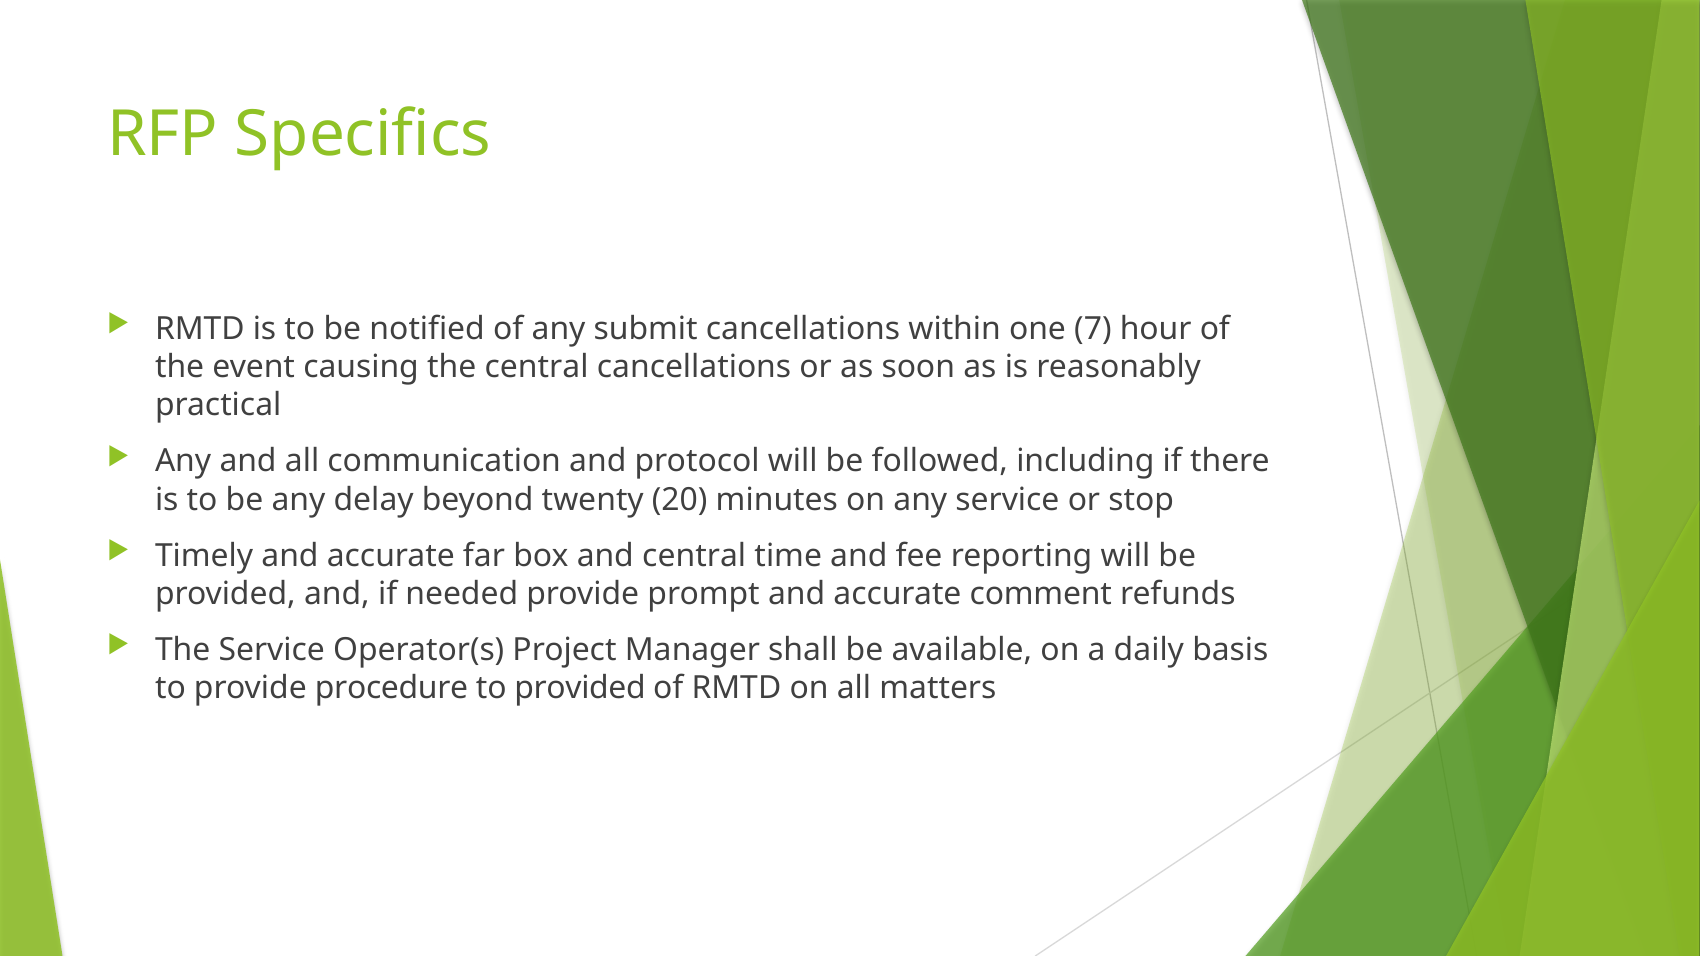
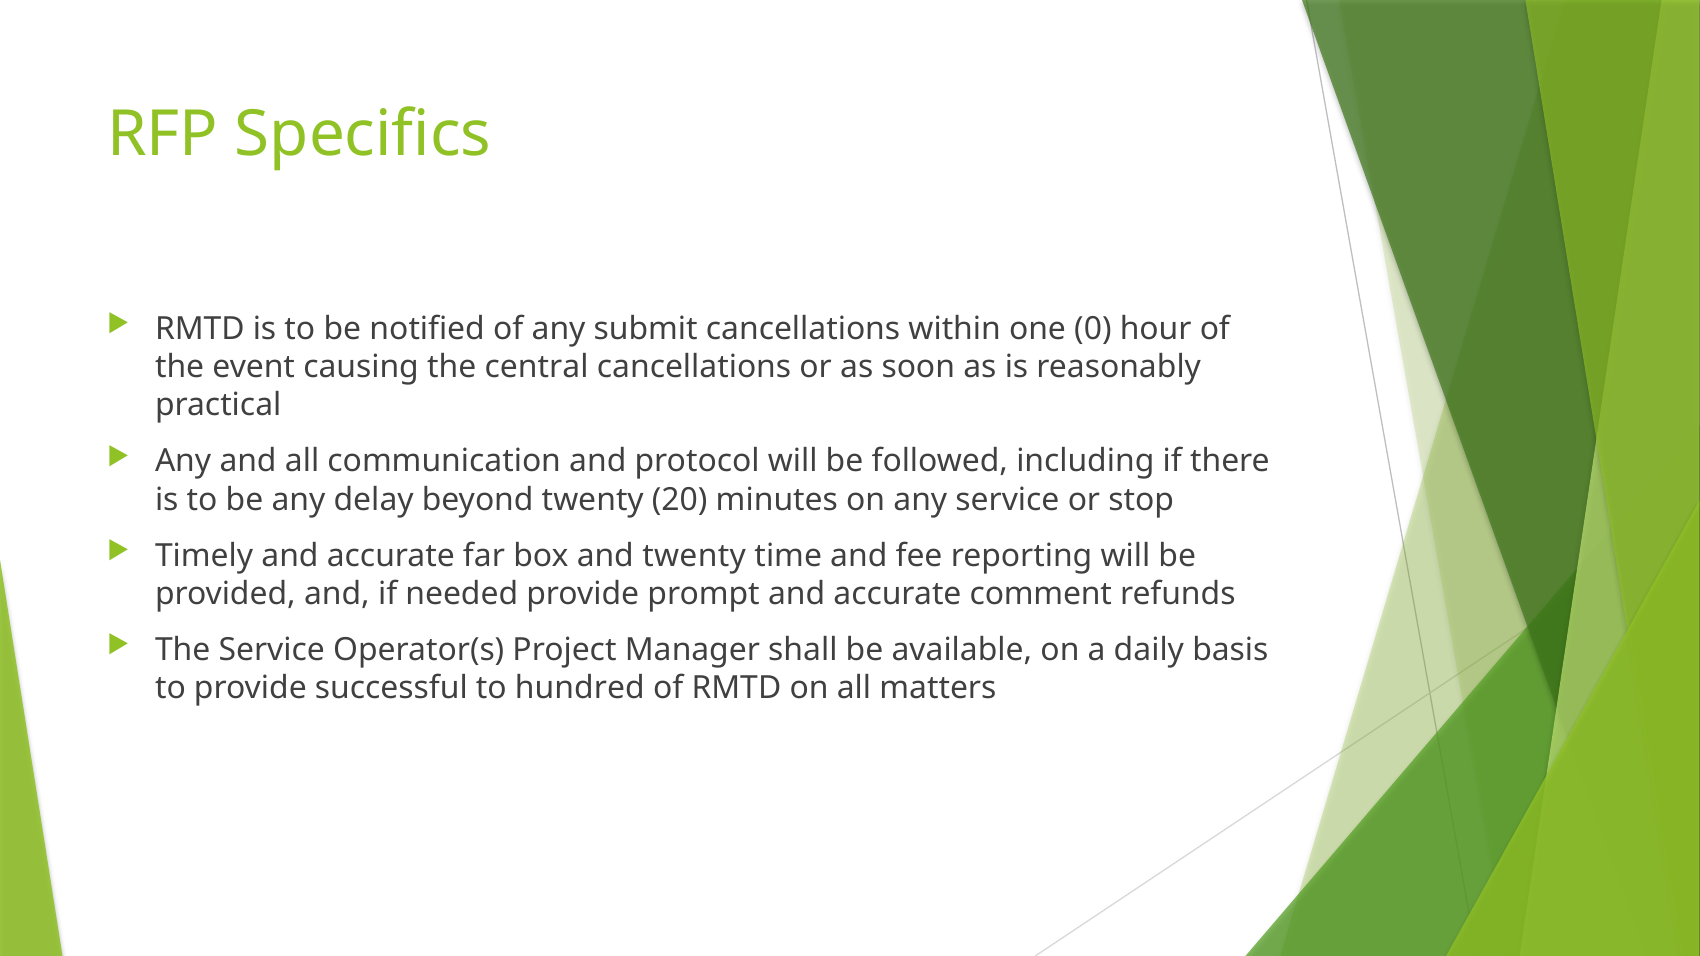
7: 7 -> 0 (1093, 329)
and central: central -> twenty (694, 556)
procedure: procedure -> successful (391, 688)
to provided: provided -> hundred (580, 688)
